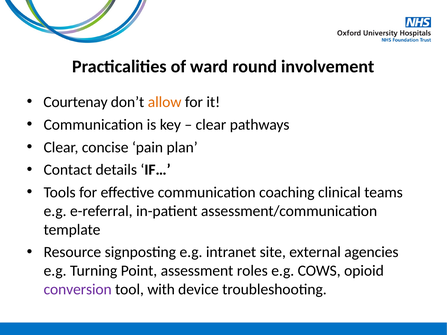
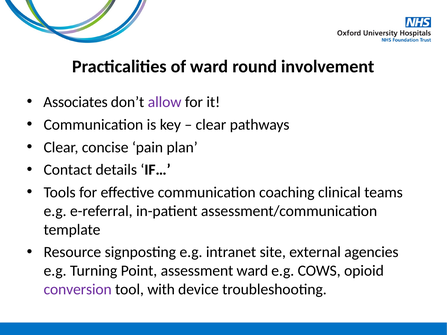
Courtenay: Courtenay -> Associates (76, 102)
allow colour: orange -> purple (165, 102)
assessment roles: roles -> ward (252, 271)
